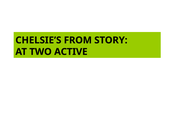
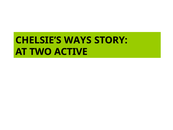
FROM: FROM -> WAYS (78, 40)
